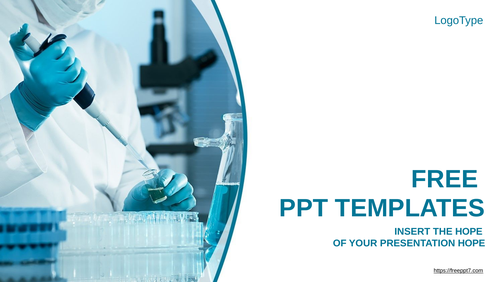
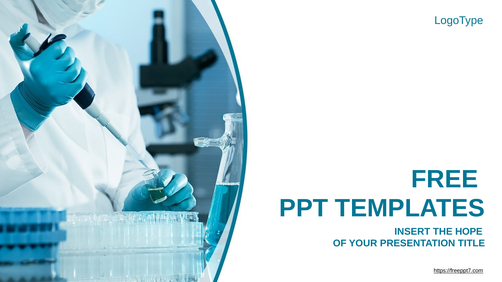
PRESENTATION HOPE: HOPE -> TITLE (471, 244)
